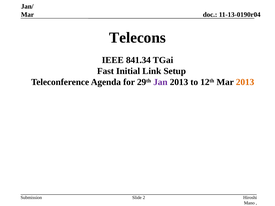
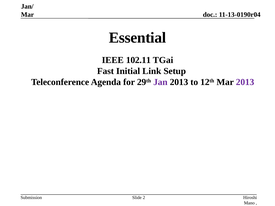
Telecons: Telecons -> Essential (138, 38)
841.34: 841.34 -> 102.11 (138, 60)
2013 colour: orange -> purple (245, 82)
